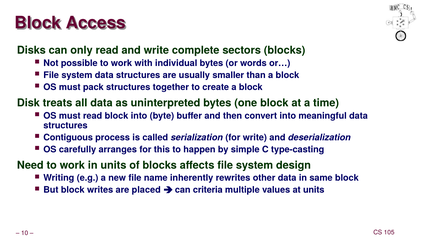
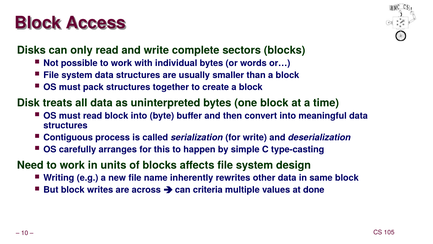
placed: placed -> across (146, 190)
at units: units -> done (314, 190)
